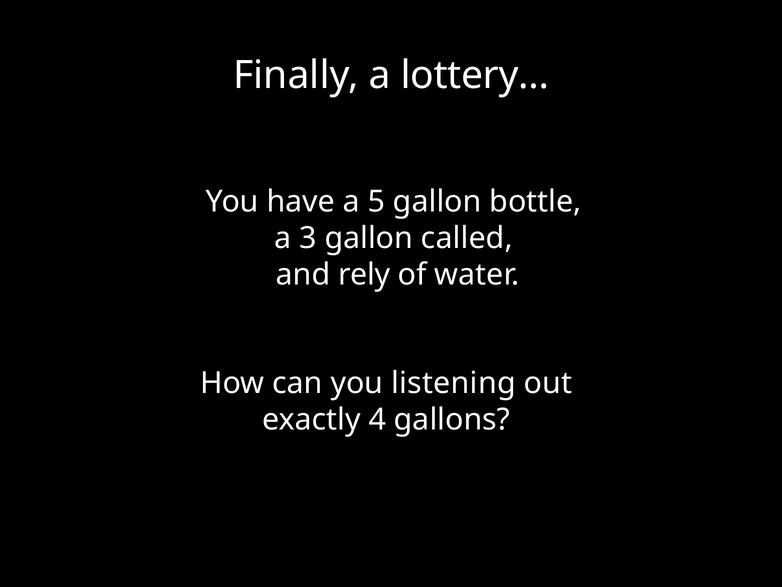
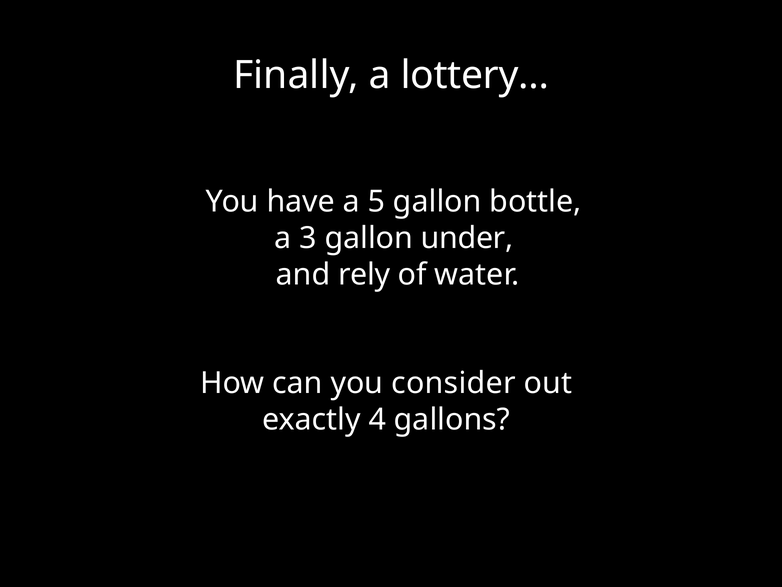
called: called -> under (467, 238)
listening: listening -> consider (453, 383)
